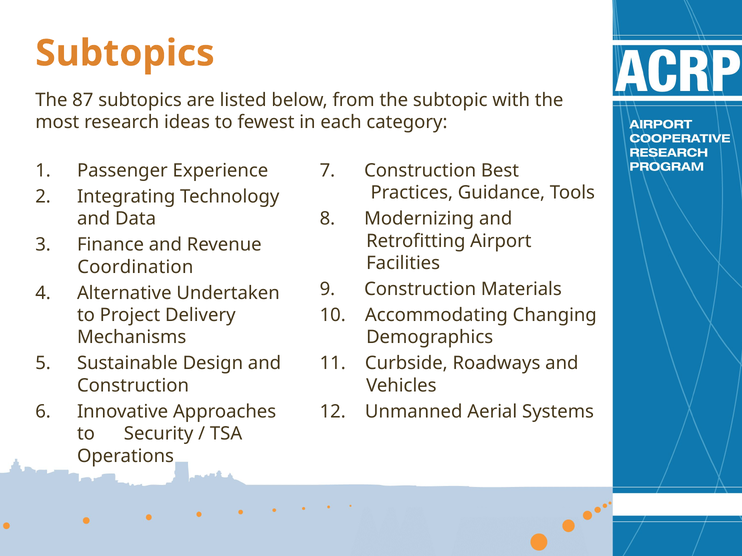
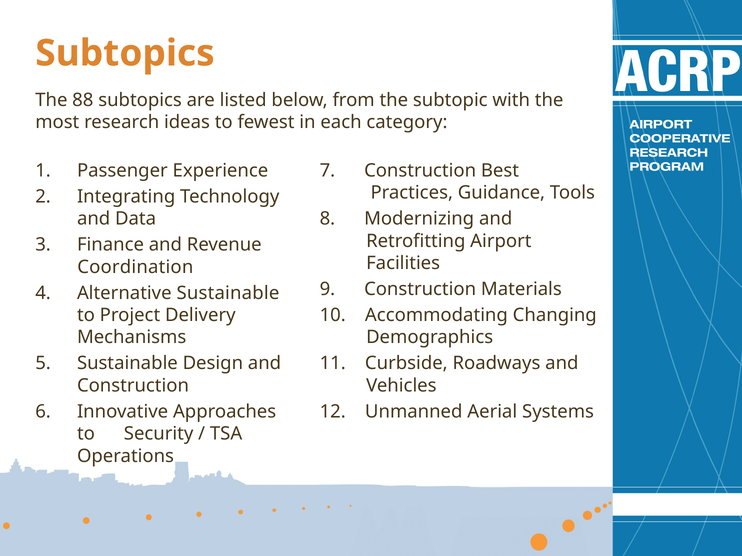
87: 87 -> 88 (83, 100)
Alternative Undertaken: Undertaken -> Sustainable (228, 293)
